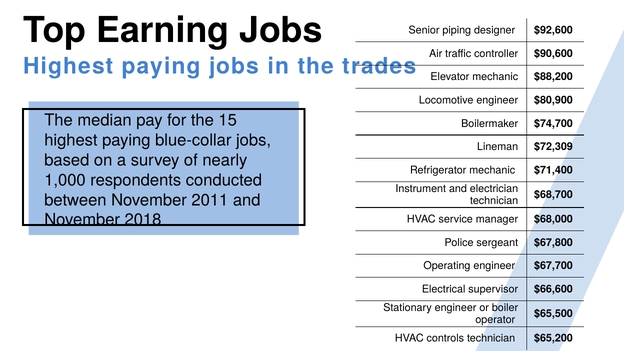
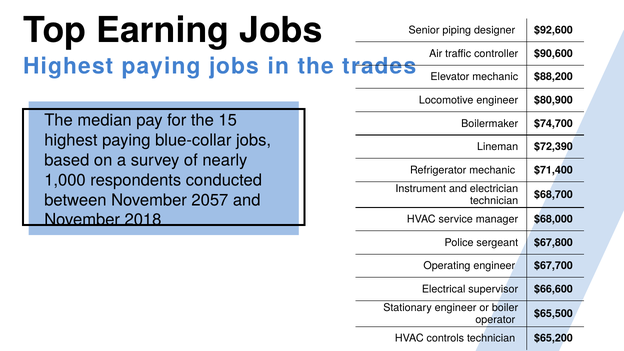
$72,309: $72,309 -> $72,390 (553, 147)
2011: 2011 -> 2057 (210, 200)
